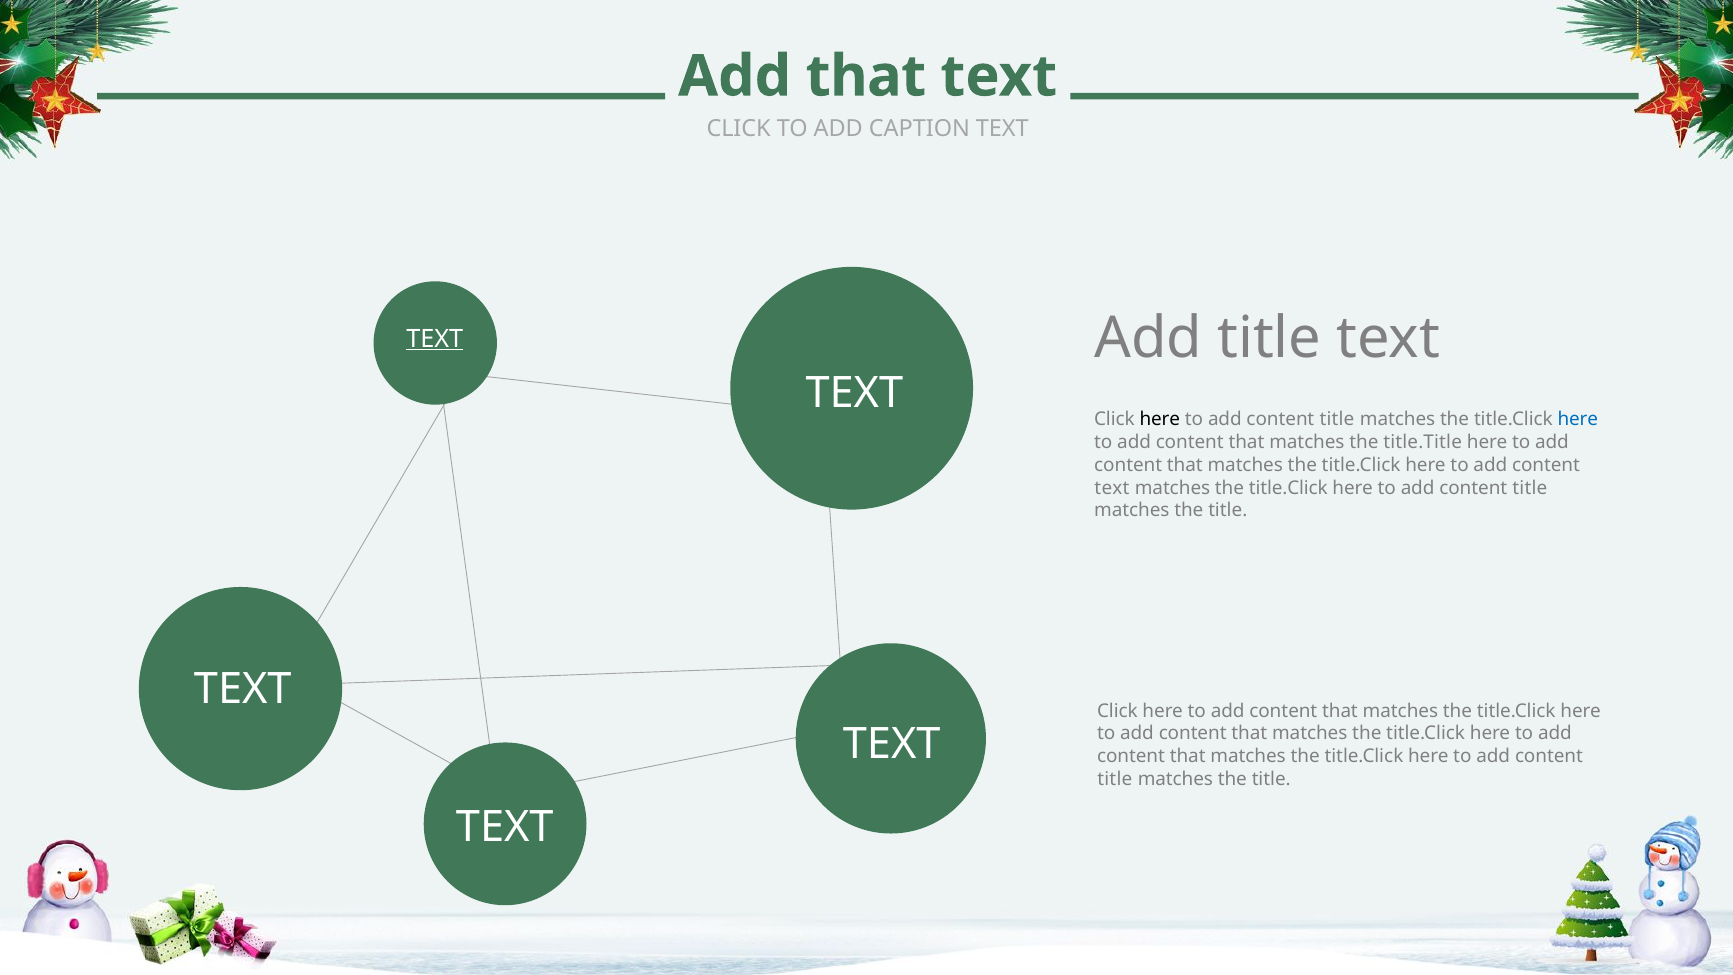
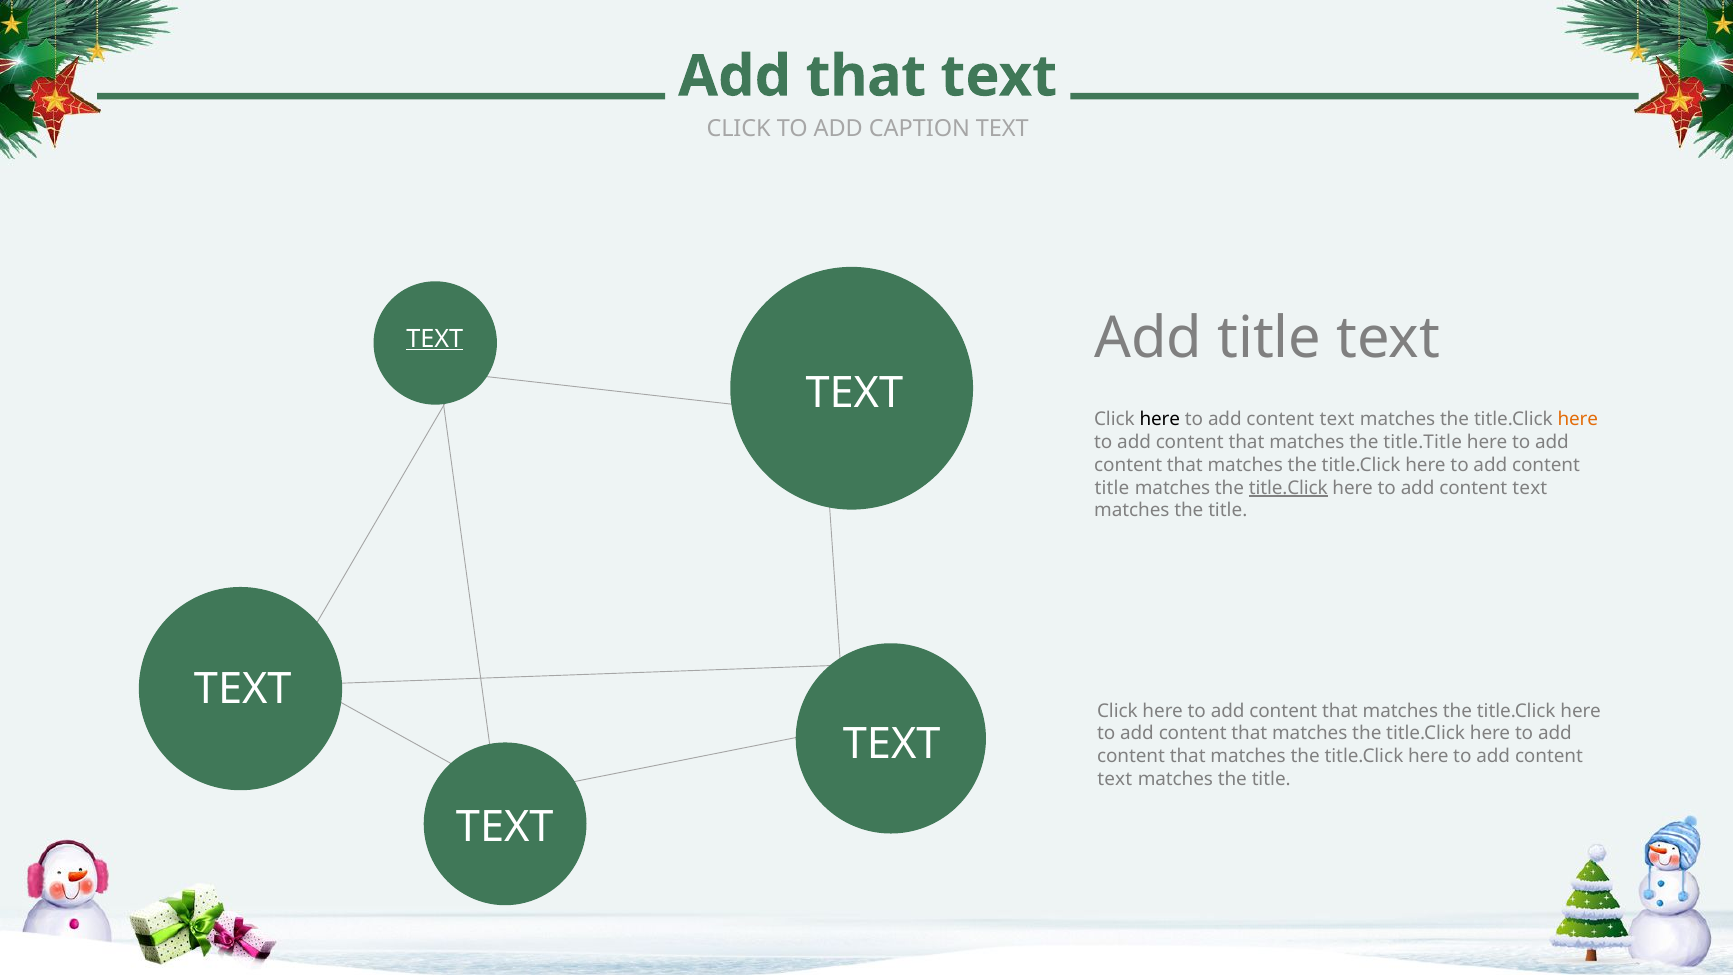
title: title -> text (1337, 420)
here colour: blue -> orange (1578, 420)
text: text -> title (1112, 488)
title.Click underline: none -> present (1288, 488)
title: title -> text (1530, 488)
title: title -> text (1115, 779)
